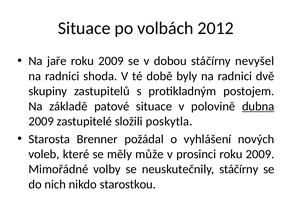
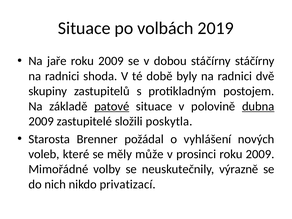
2012: 2012 -> 2019 (216, 28)
stáčírny nevyšel: nevyšel -> stáčírny (255, 61)
patové underline: none -> present (112, 106)
neuskutečnily stáčírny: stáčírny -> výrazně (239, 169)
starostkou: starostkou -> privatizací (128, 184)
